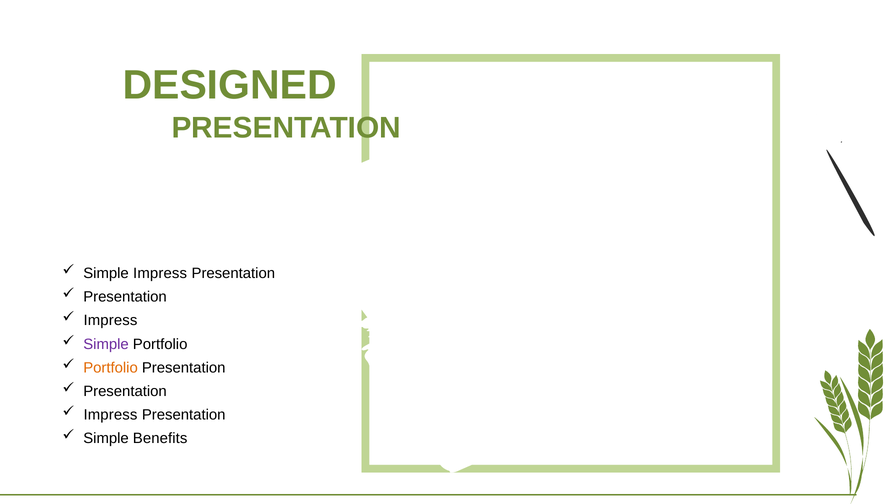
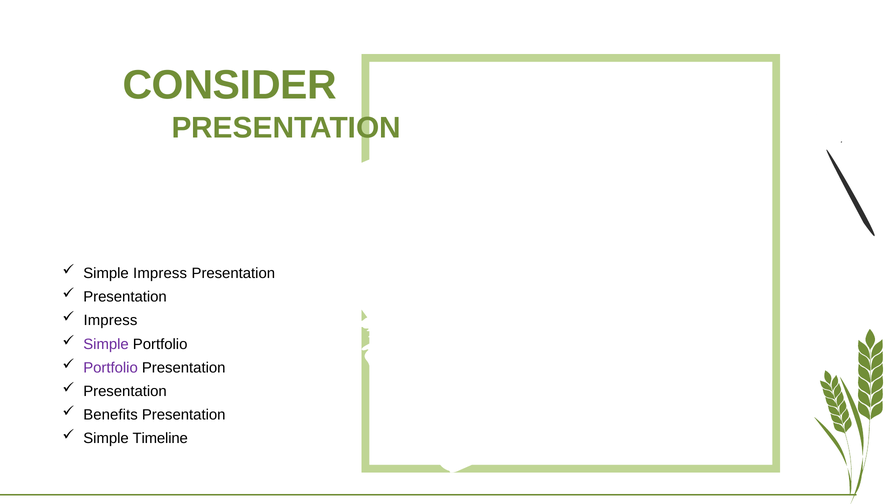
DESIGNED: DESIGNED -> CONSIDER (230, 85)
Portfolio colour: orange -> purple (111, 368)
Impress: Impress -> Benefits (111, 415)
Benefits: Benefits -> Timeline (160, 439)
